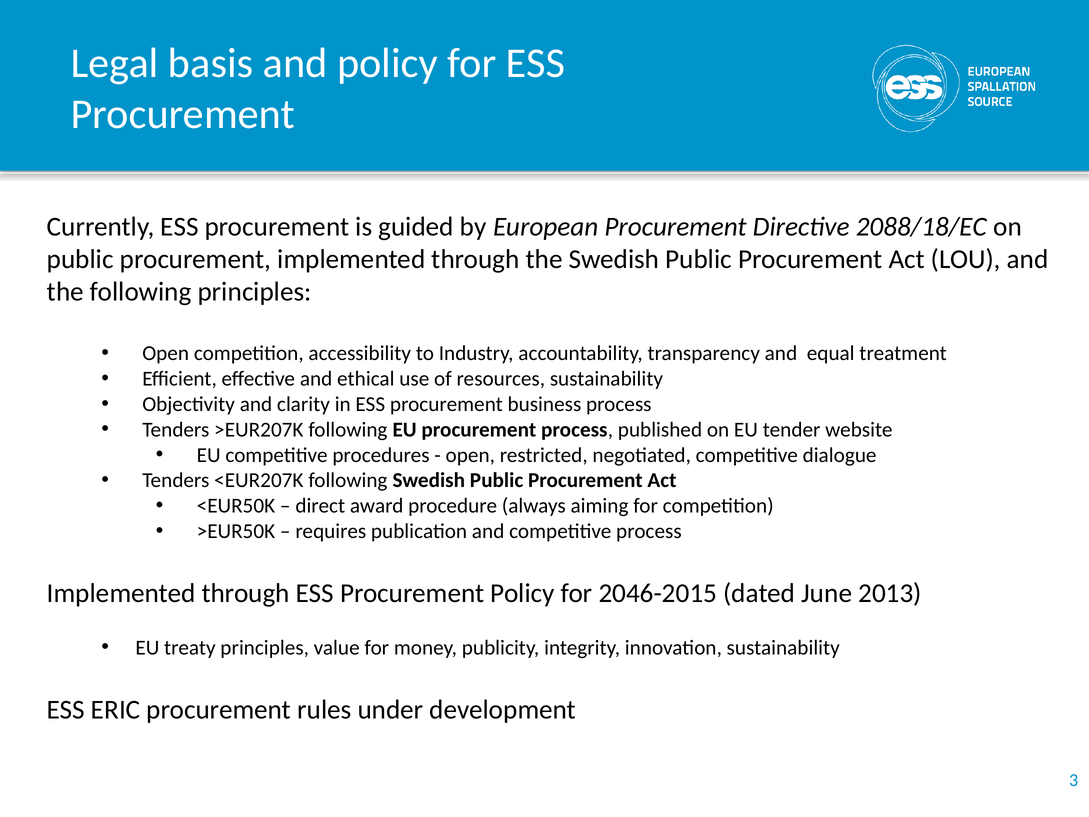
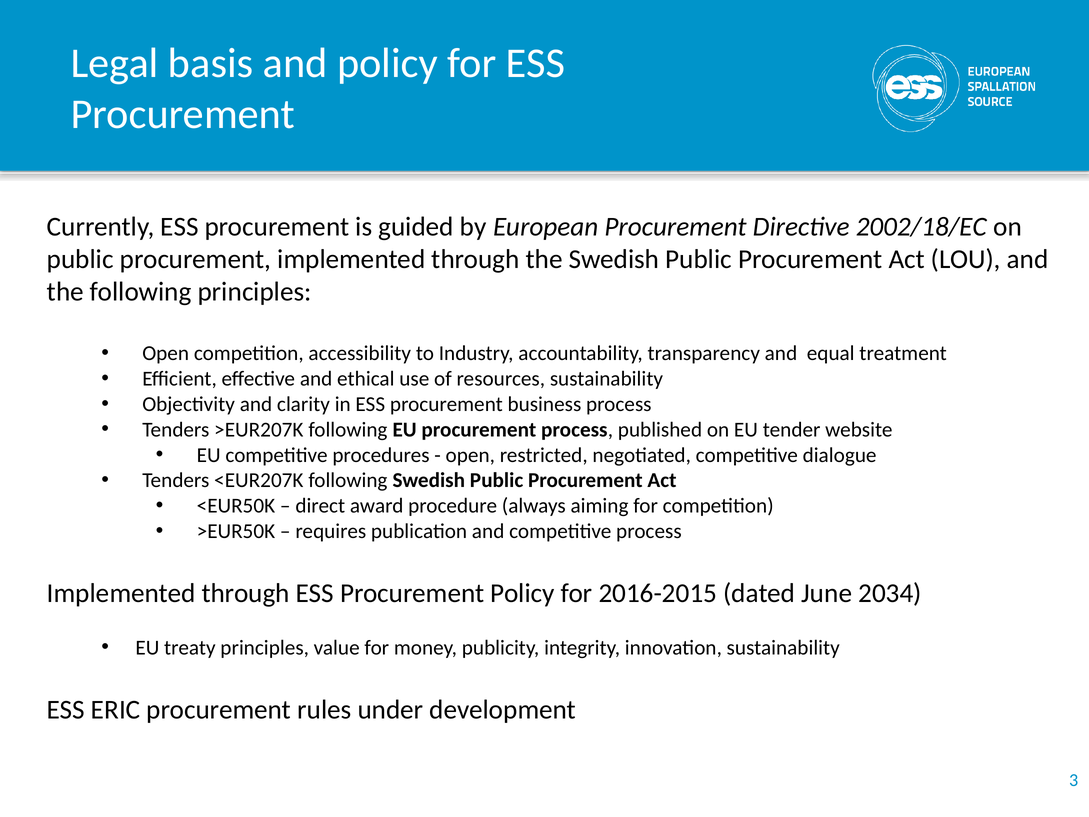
2088/18/EC: 2088/18/EC -> 2002/18/EC (921, 227)
2046-2015: 2046-2015 -> 2016-2015 (658, 593)
2013: 2013 -> 2034 (890, 593)
